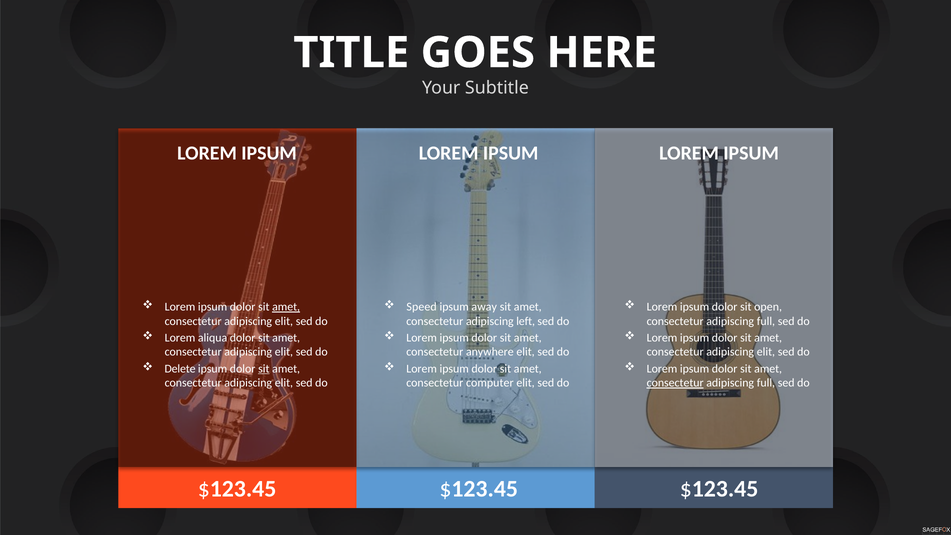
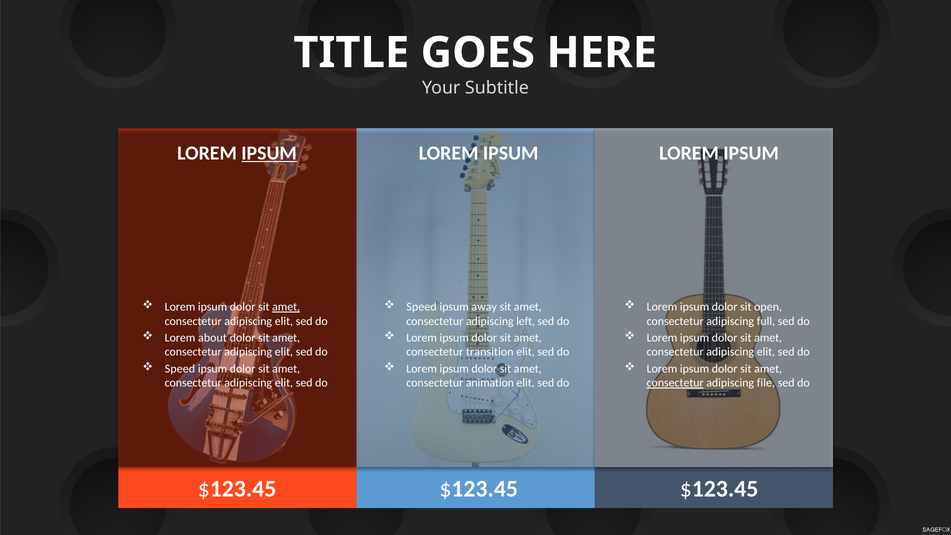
IPSUM underline: none -> present (269, 153)
aliqua: aliqua -> about (213, 338)
anywhere: anywhere -> transition (490, 352)
Delete: Delete -> Speed (180, 369)
sit underline: present -> none (264, 369)
computer: computer -> animation (490, 383)
full: full -> file (766, 383)
